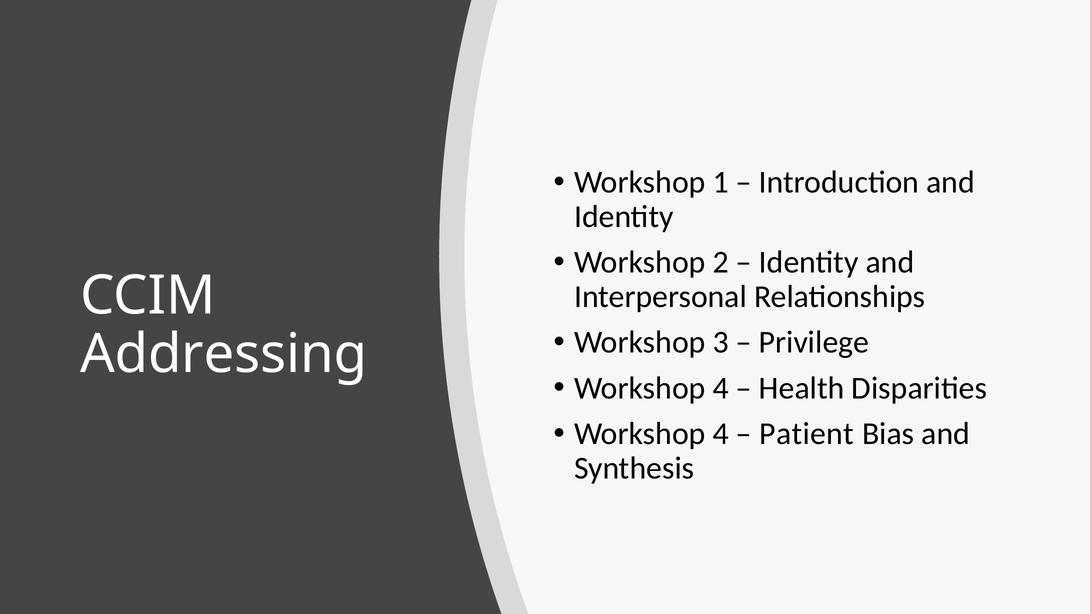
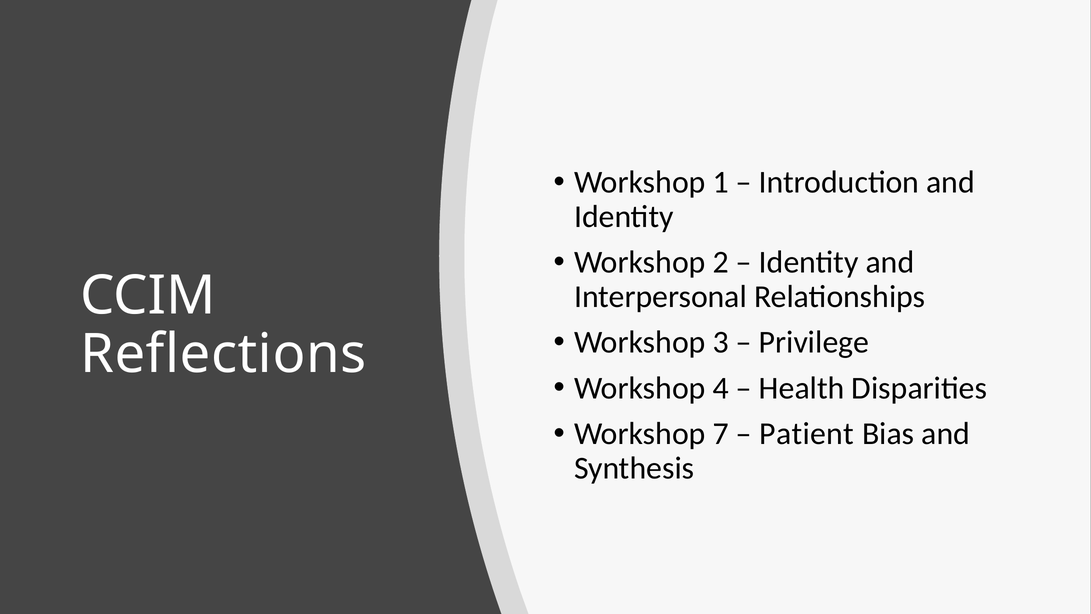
Addressing: Addressing -> Reflections (223, 354)
4: 4 -> 7 (721, 434)
